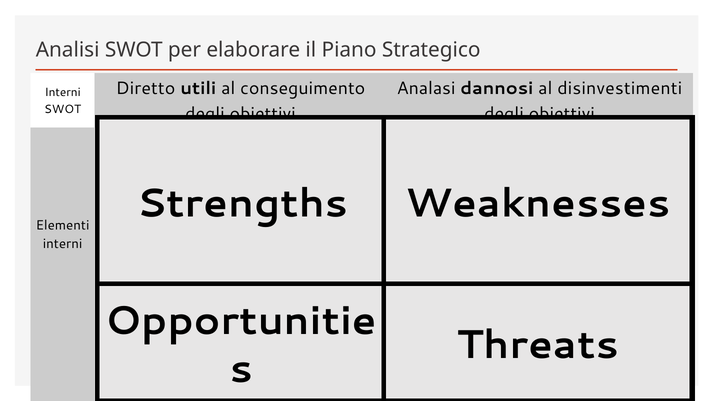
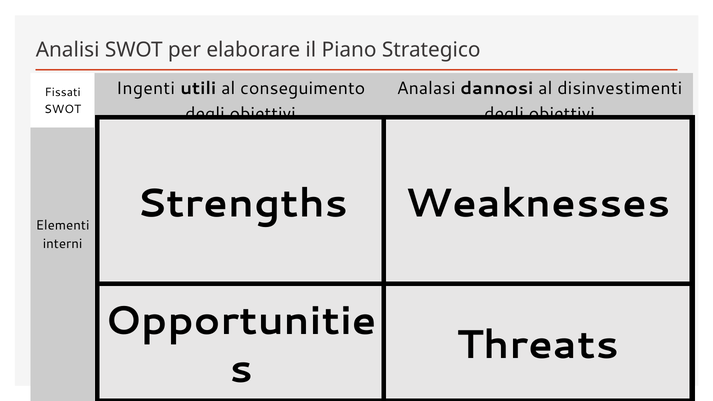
Diretto: Diretto -> Ingenti (145, 89)
Interni: Interni -> Fissati (63, 92)
